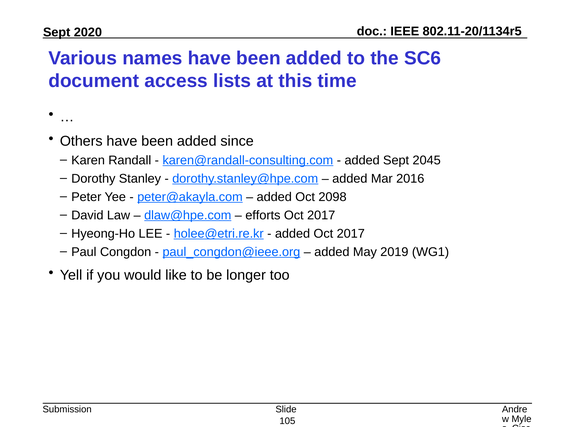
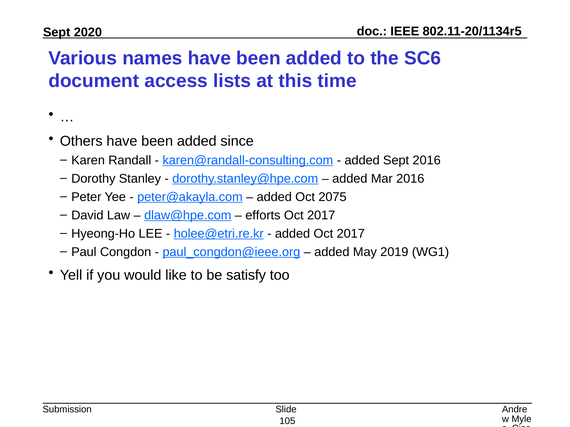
Sept 2045: 2045 -> 2016 (427, 160)
2098: 2098 -> 2075 (332, 197)
longer: longer -> satisfy (246, 276)
